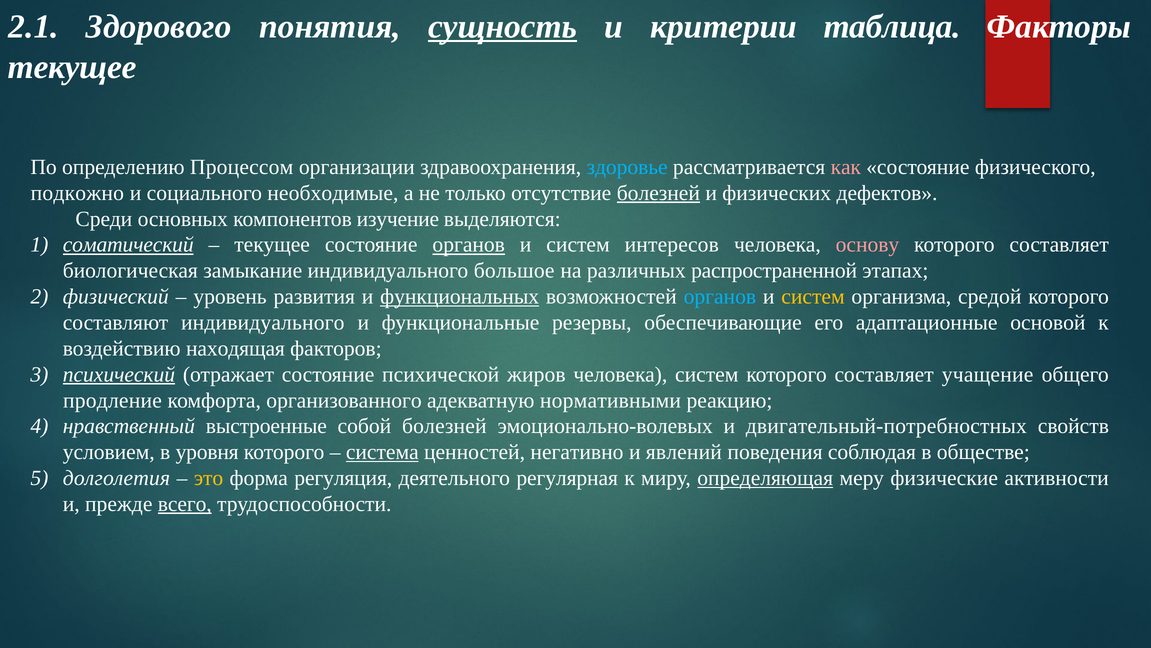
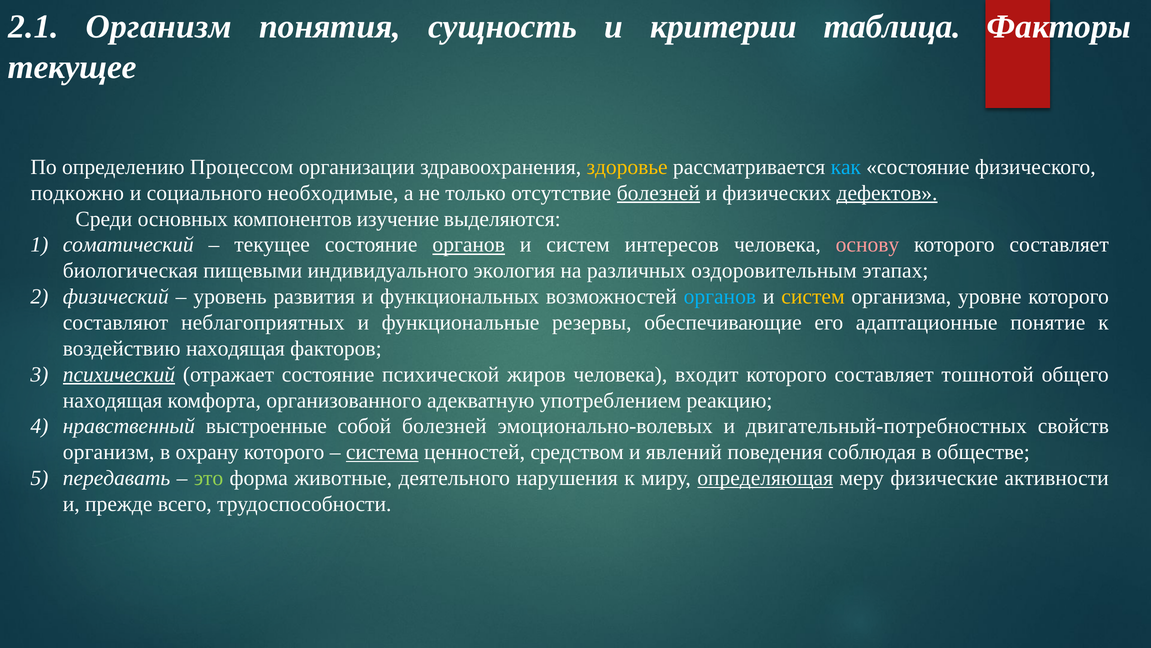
2.1 Здорового: Здорового -> Организм (159, 27)
сущность underline: present -> none (503, 27)
здоровье colour: light blue -> yellow (627, 167)
как colour: pink -> light blue (846, 167)
дефектов underline: none -> present (887, 193)
соматический underline: present -> none (128, 245)
замыкание: замыкание -> пищевыми (253, 271)
большое: большое -> экология (514, 271)
распространенной: распространенной -> оздоровительным (774, 271)
функциональных underline: present -> none (460, 296)
средой: средой -> уровне (990, 296)
составляют индивидуального: индивидуального -> неблагоприятных (263, 322)
основой: основой -> понятие (1048, 322)
человека систем: систем -> входит (707, 374)
учащение: учащение -> тошнотой (988, 374)
продление: продление -> находящая (113, 400)
нормативными: нормативными -> употреблением (611, 400)
условием: условием -> организм (109, 452)
уровня: уровня -> охрану (207, 452)
негативно: негативно -> средством (577, 452)
долголетия: долголетия -> передавать (117, 478)
это colour: yellow -> light green (209, 478)
регуляция: регуляция -> животные (343, 478)
регулярная: регулярная -> нарушения (567, 478)
всего underline: present -> none (185, 504)
